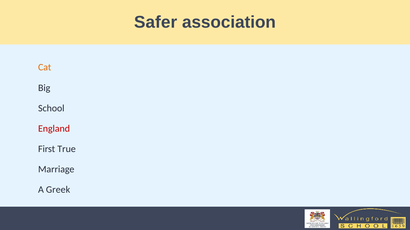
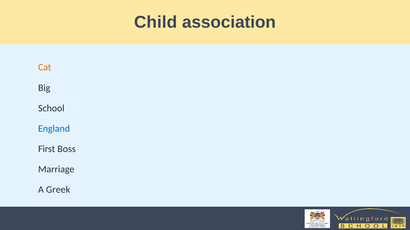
Safer: Safer -> Child (156, 22)
England colour: red -> blue (54, 129)
True: True -> Boss (67, 149)
